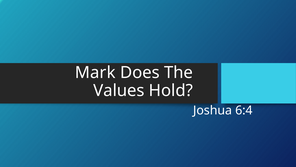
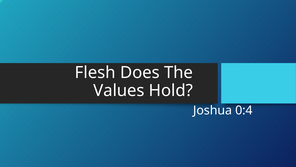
Mark: Mark -> Flesh (95, 72)
6:4: 6:4 -> 0:4 (244, 110)
